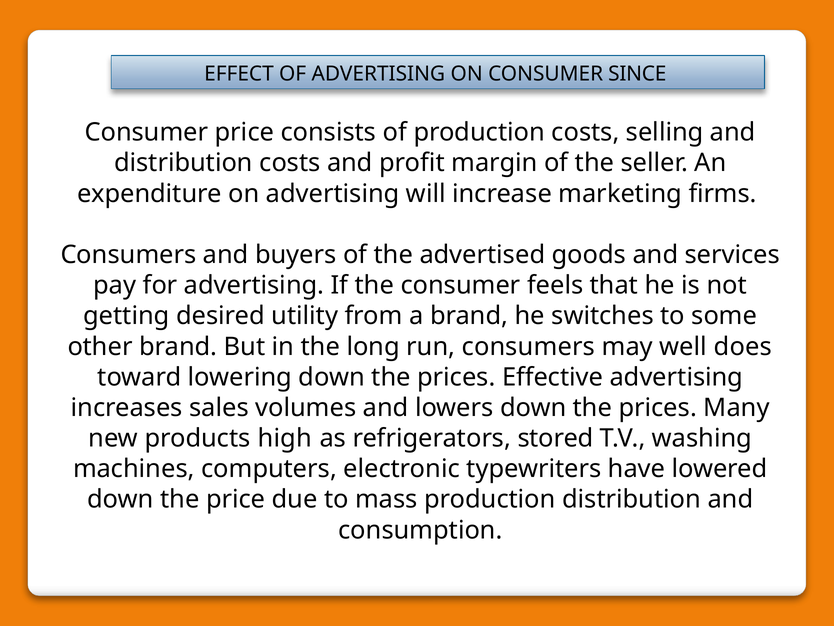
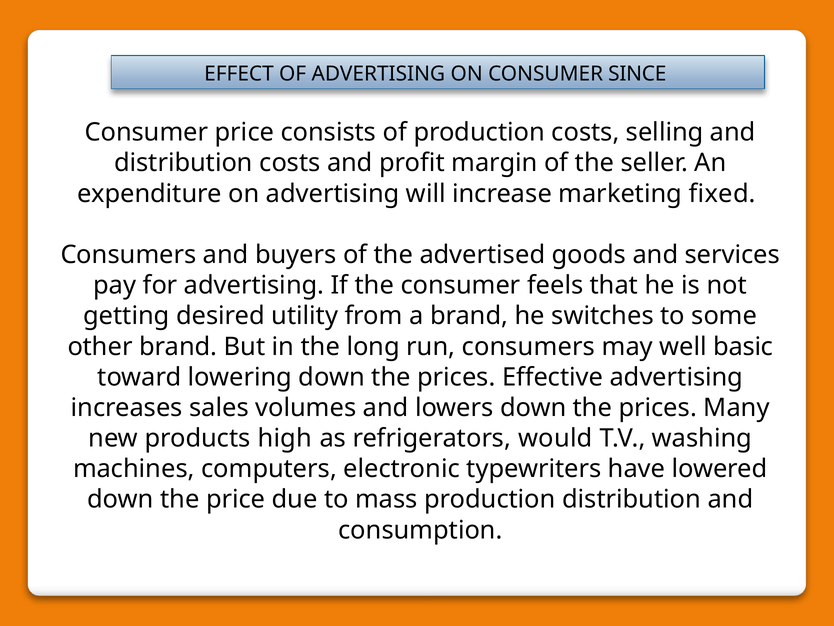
firms: firms -> fixed (722, 193)
does: does -> basic (743, 346)
stored: stored -> would (555, 438)
